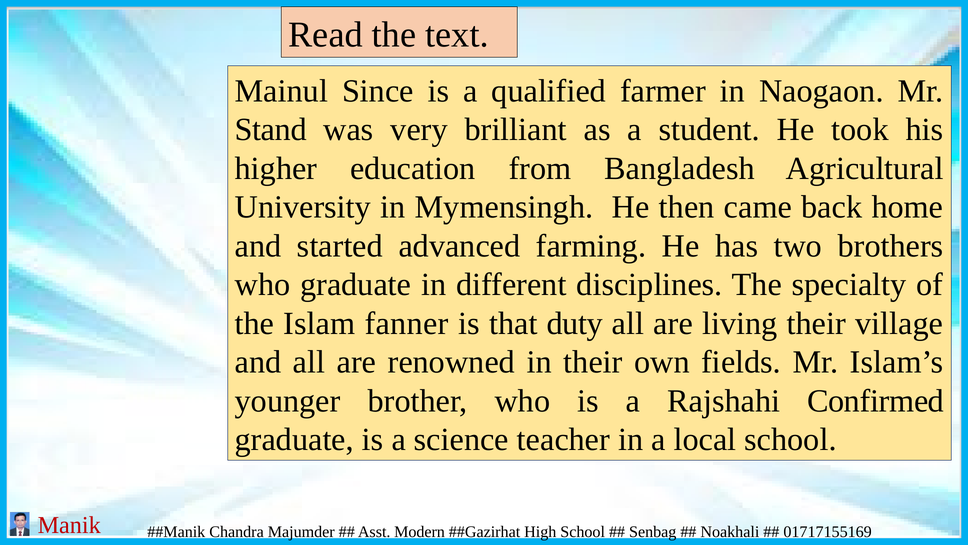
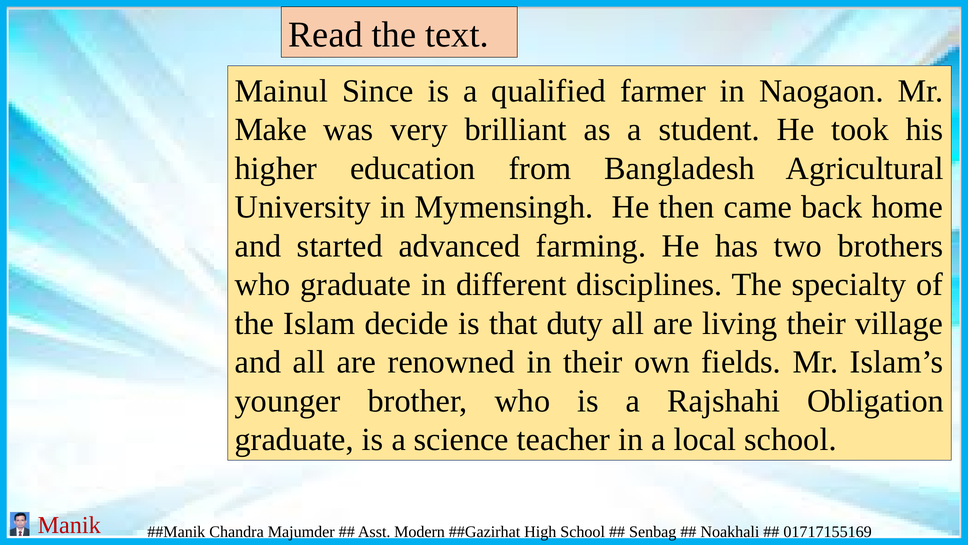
Stand: Stand -> Make (271, 130)
fanner: fanner -> decide (407, 323)
Confirmed: Confirmed -> Obligation (875, 401)
